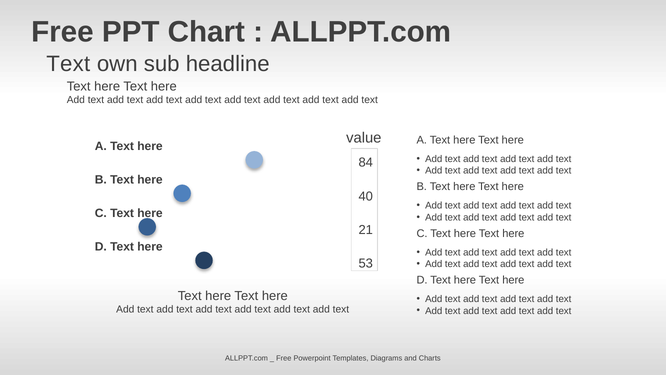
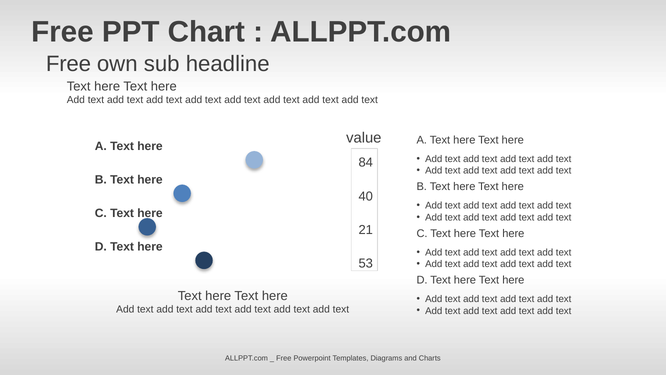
Text: Text -> Free (68, 64)
